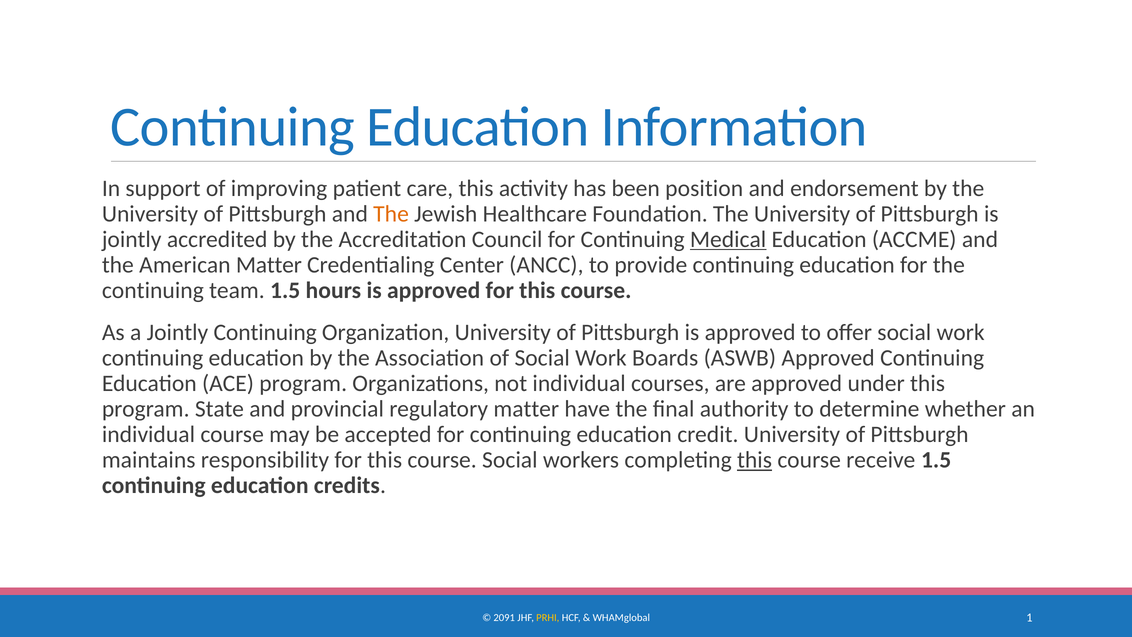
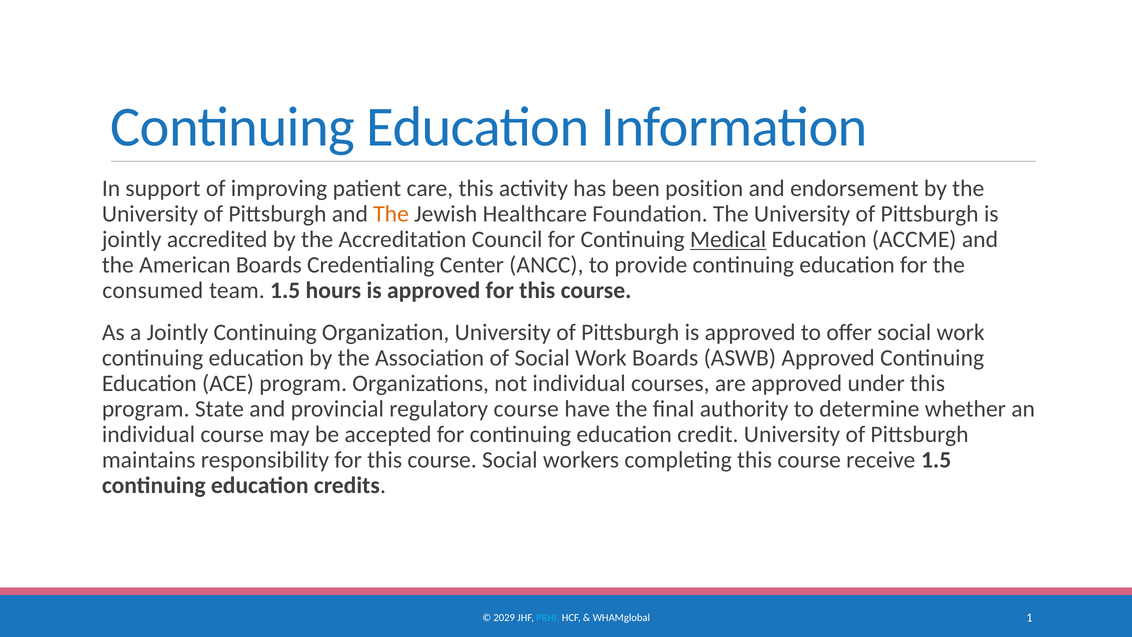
American Matter: Matter -> Boards (269, 265)
continuing: continuing -> consumed (153, 290)
regulatory matter: matter -> course (526, 409)
this underline: present -> none (755, 460)
2091: 2091 -> 2029 (504, 617)
PRHI colour: yellow -> light blue (548, 617)
